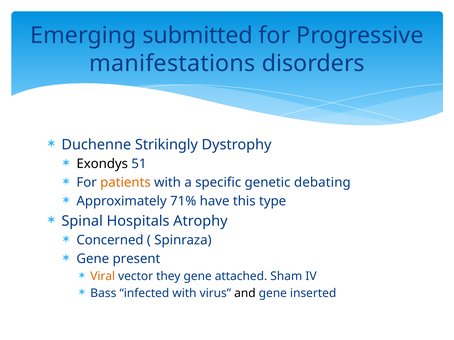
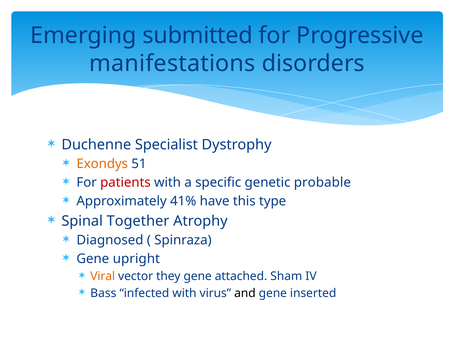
Strikingly: Strikingly -> Specialist (166, 145)
Exondys colour: black -> orange (102, 164)
patients colour: orange -> red (125, 183)
debating: debating -> probable (322, 183)
71%: 71% -> 41% (183, 201)
Hospitals: Hospitals -> Together (138, 221)
Concerned: Concerned -> Diagnosed (110, 241)
present: present -> upright (136, 259)
